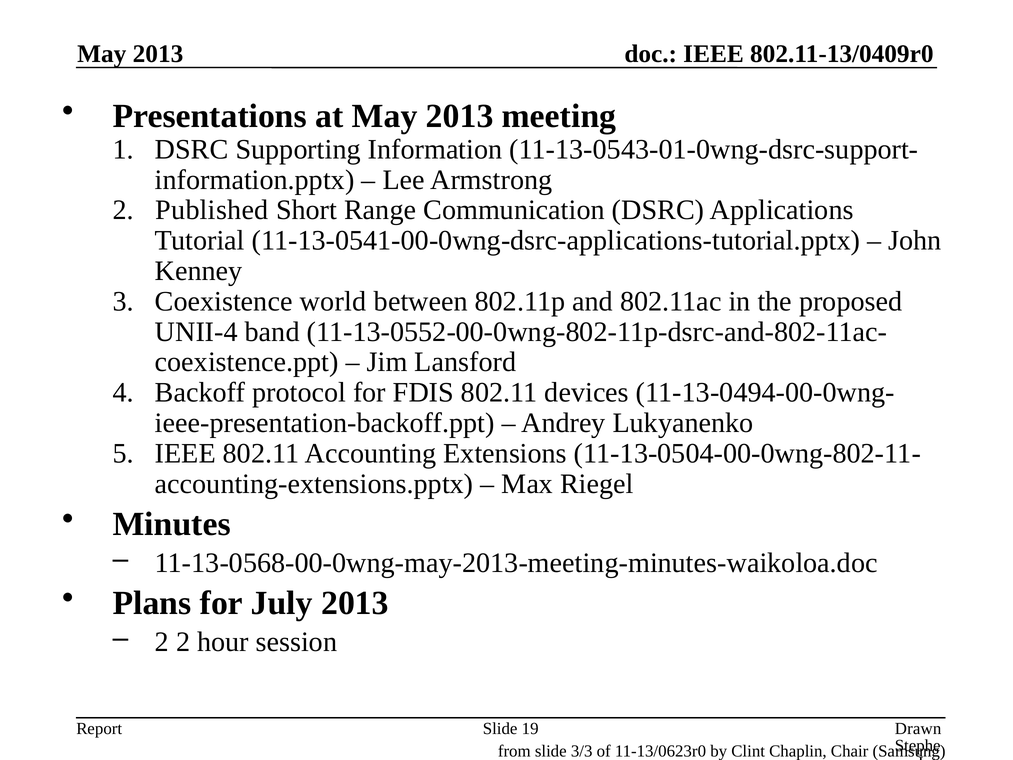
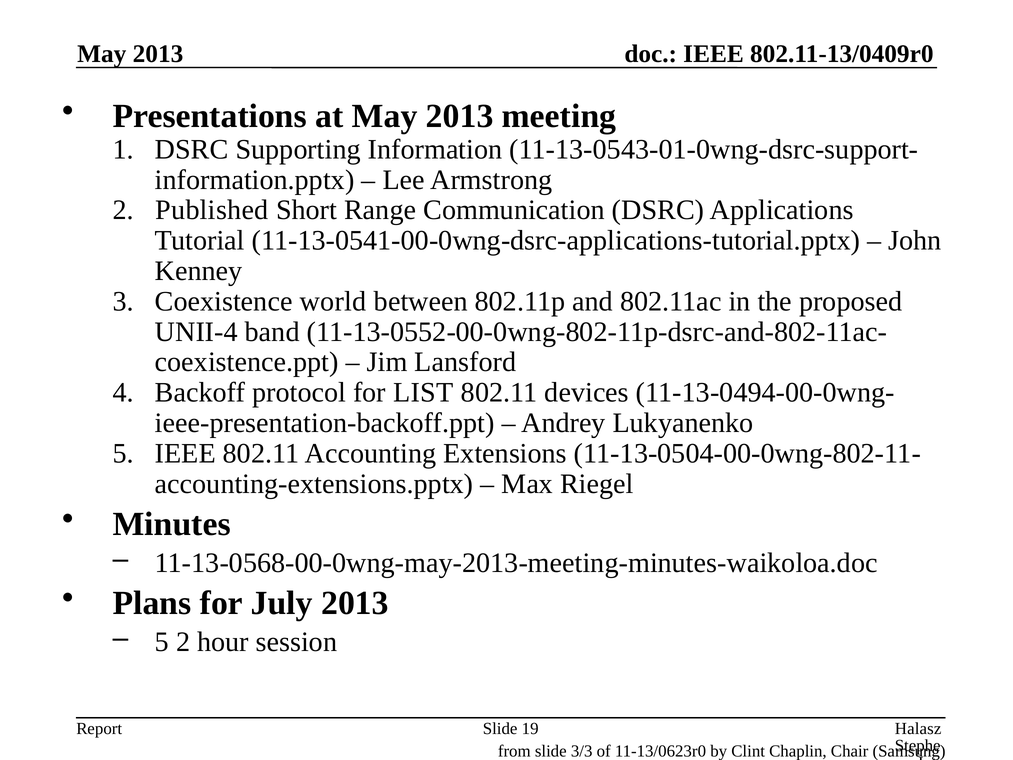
FDIS: FDIS -> LIST (423, 392)
2: 2 -> 5 (162, 642)
Drawn: Drawn -> Halasz (918, 729)
